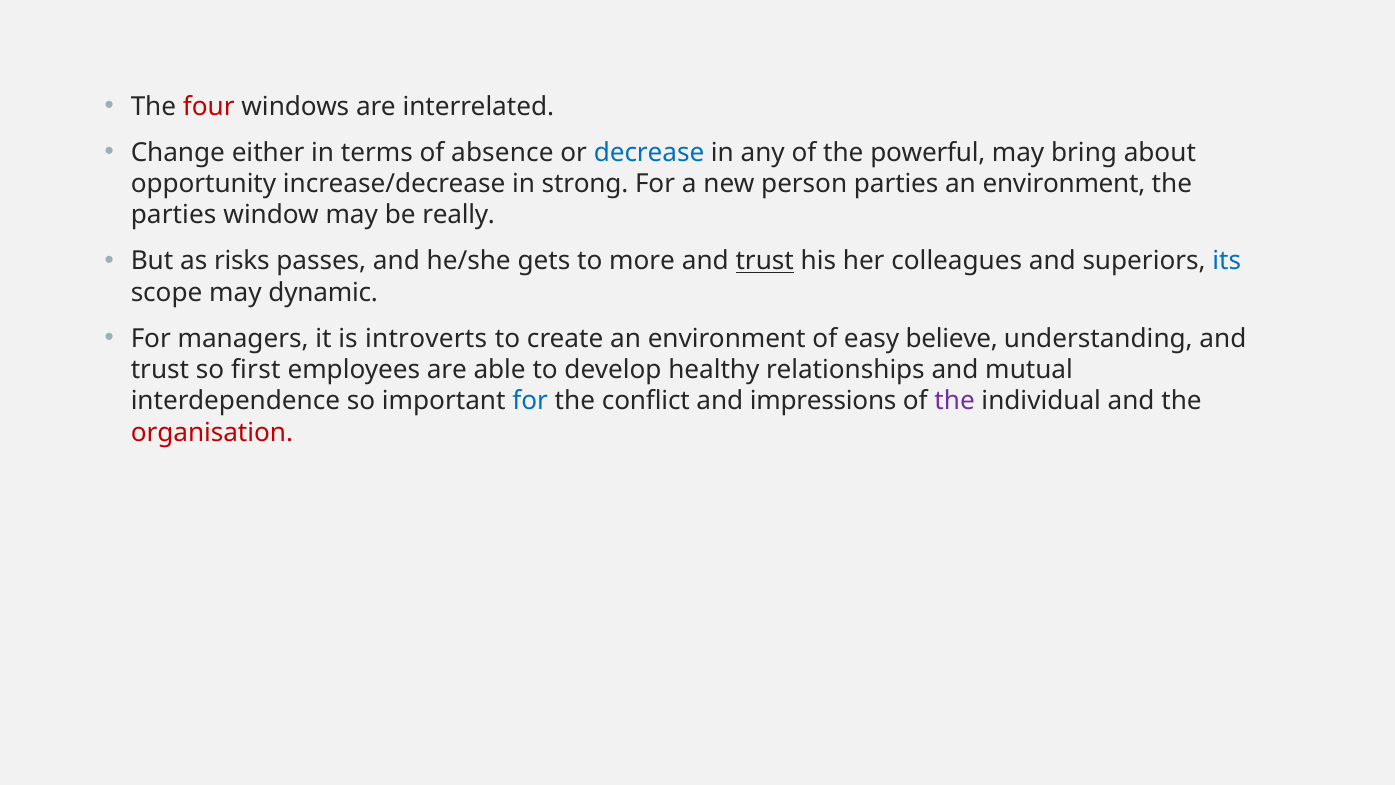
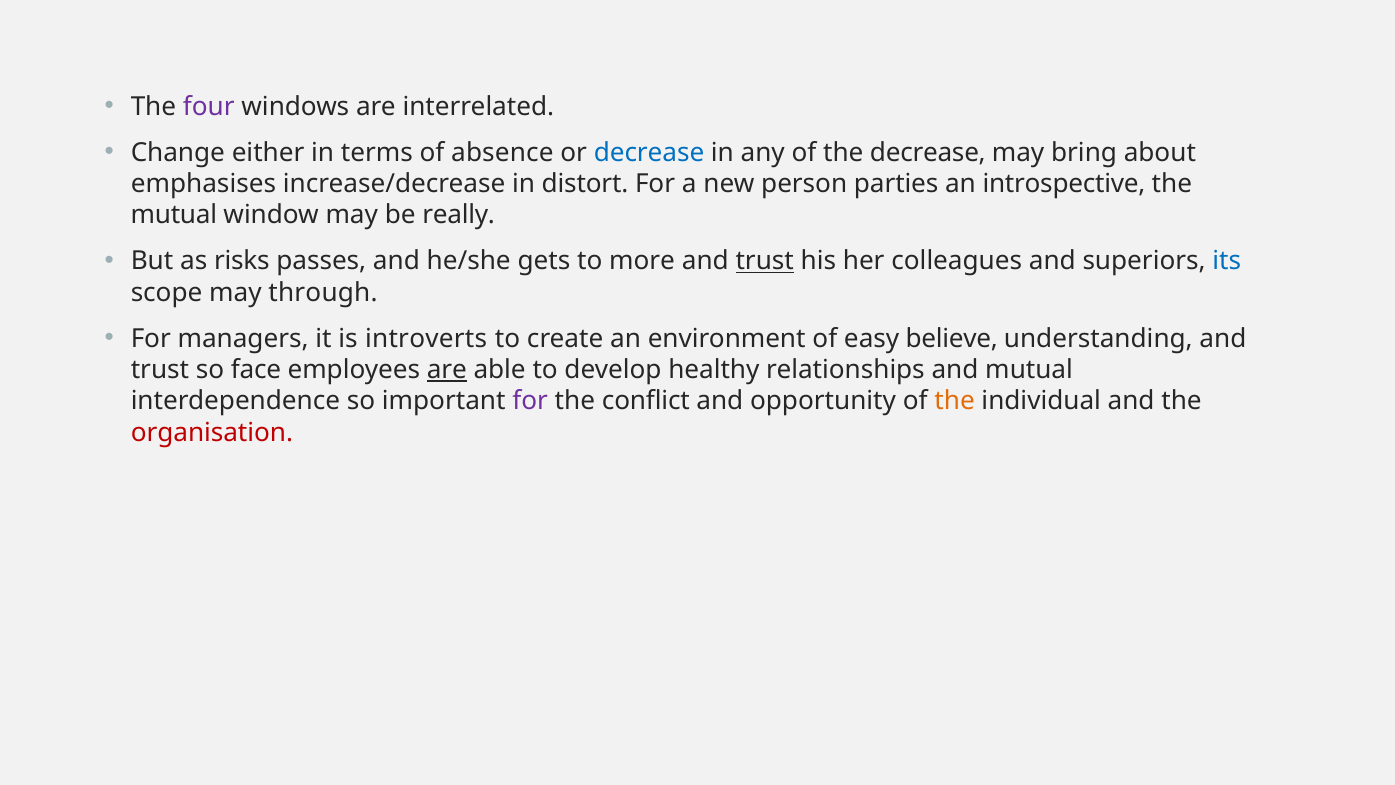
four colour: red -> purple (209, 106)
the powerful: powerful -> decrease (928, 152)
opportunity: opportunity -> emphasises (203, 184)
strong: strong -> distort (585, 184)
environment: environment -> introspective (1064, 184)
parties: parties -> mutual (174, 215)
dynamic: dynamic -> through (323, 292)
first: first -> face (256, 370)
are underline: none -> present (447, 370)
for colour: blue -> purple (530, 401)
impressions: impressions -> opportunity (823, 401)
the colour: purple -> orange (955, 401)
